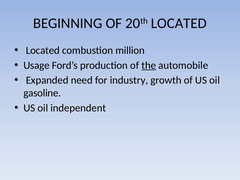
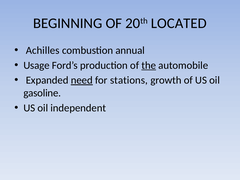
Located: Located -> Achilles (43, 50)
million: million -> annual (130, 50)
need underline: none -> present (82, 80)
industry: industry -> stations (129, 80)
